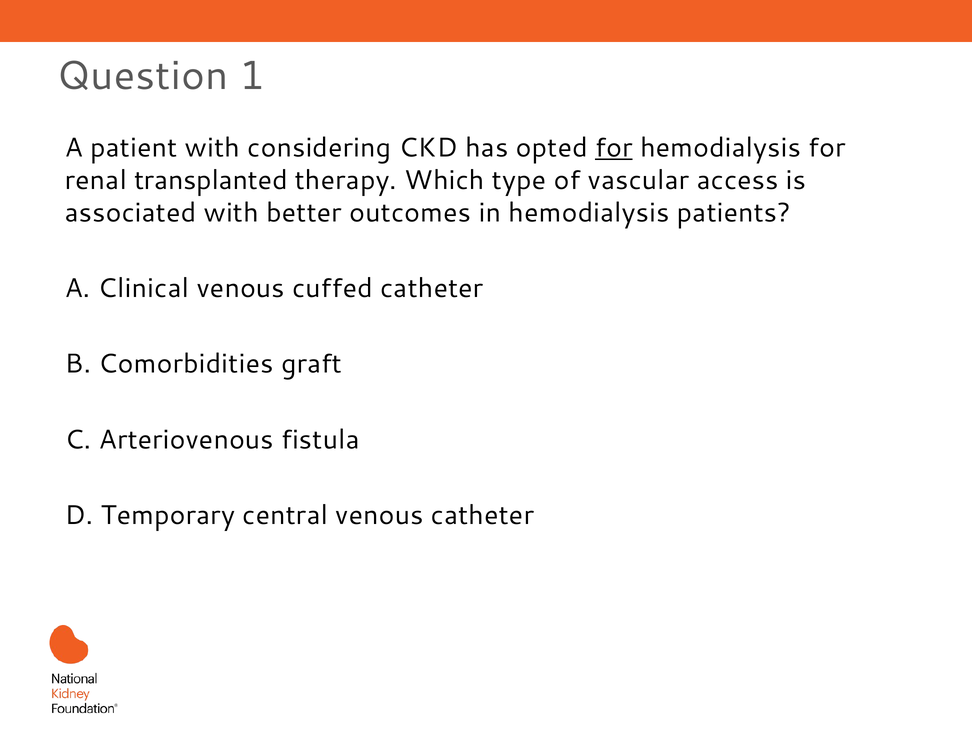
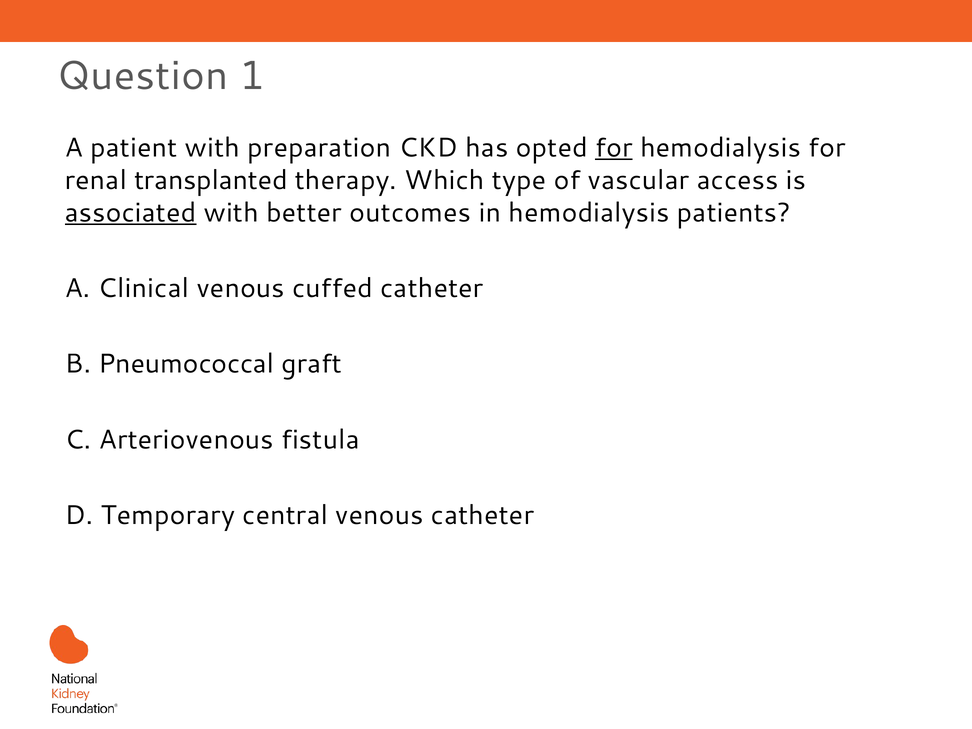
considering: considering -> preparation (319, 148)
associated underline: none -> present (131, 213)
Comorbidities: Comorbidities -> Pneumococcal (186, 364)
